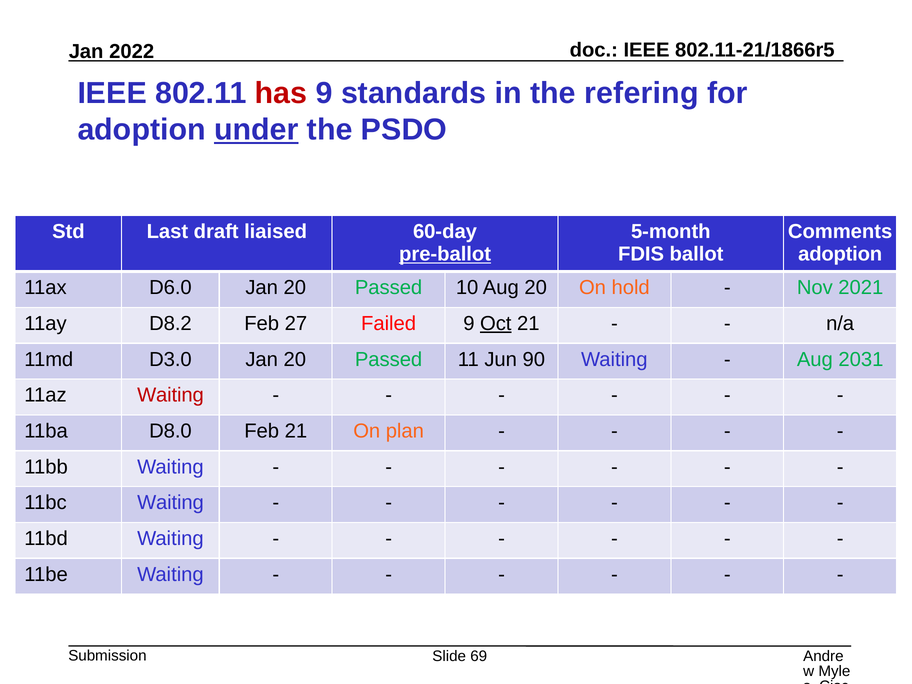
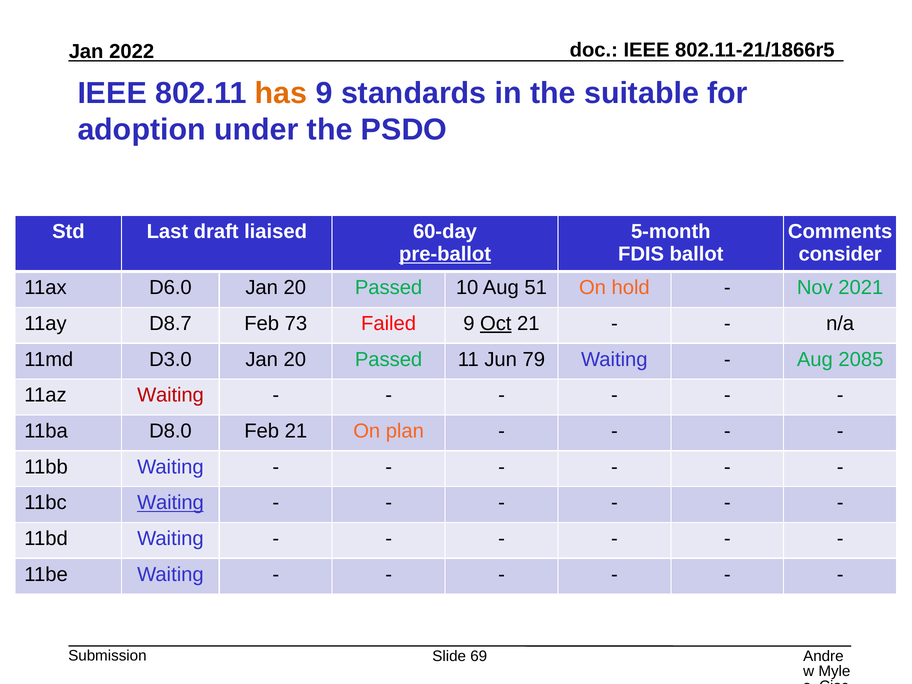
has colour: red -> orange (281, 93)
refering: refering -> suitable (642, 93)
under underline: present -> none (256, 130)
adoption: adoption -> consider (840, 254)
Aug 20: 20 -> 51 (536, 288)
D8.2: D8.2 -> D8.7 (170, 324)
27: 27 -> 73 (296, 324)
90: 90 -> 79 (534, 359)
2031: 2031 -> 2085 (861, 359)
Waiting underline: none -> present (170, 503)
